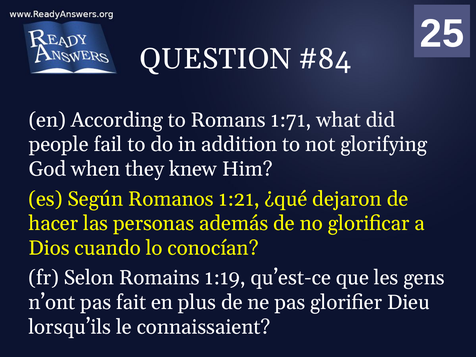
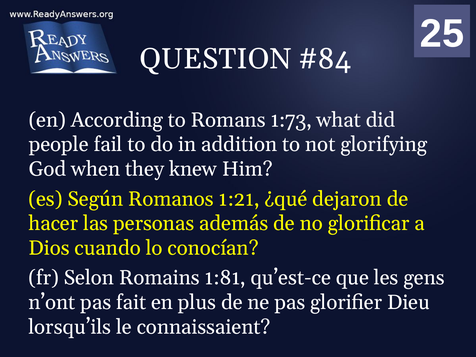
1:71: 1:71 -> 1:73 (291, 120)
1:19: 1:19 -> 1:81 (225, 278)
